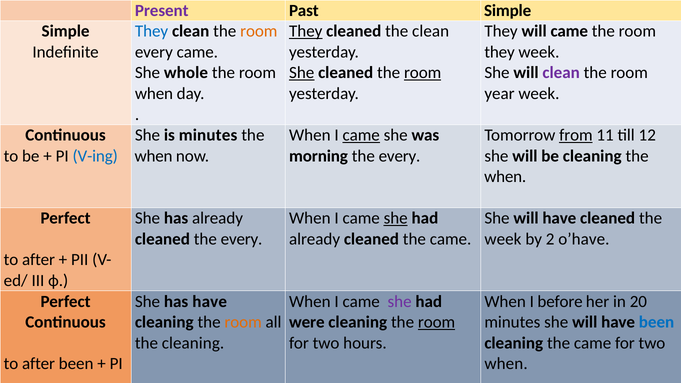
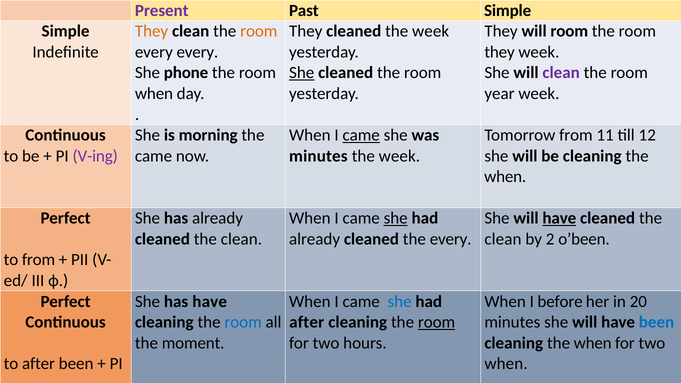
They colour: blue -> orange (152, 31)
They underline: present -> none (306, 31)
cleaned the clean: clean -> week (431, 31)
will came: came -> room (569, 31)
every came: came -> every (197, 52)
whole: whole -> phone (186, 73)
room underline: present -> none (423, 73)
is minutes: minutes -> morning (208, 135)
from underline: present -> none (576, 135)
V-ing colour: blue -> purple (95, 156)
when: when -> came (154, 156)
morning: morning -> minutes (318, 156)
every: every -> week (399, 156)
have underline: none -> present (559, 218)
every: every -> clean (241, 239)
cleaned the came: came -> every (451, 239)
week: week -> clean (503, 239)
o’have: o’have -> o’been (584, 239)
after: after -> from (39, 260)
she colour: purple -> blue (400, 301)
room colour: orange -> blue (243, 322)
were: were -> after (307, 322)
the cleaning: cleaning -> moment (193, 343)
came: came -> when (593, 343)
